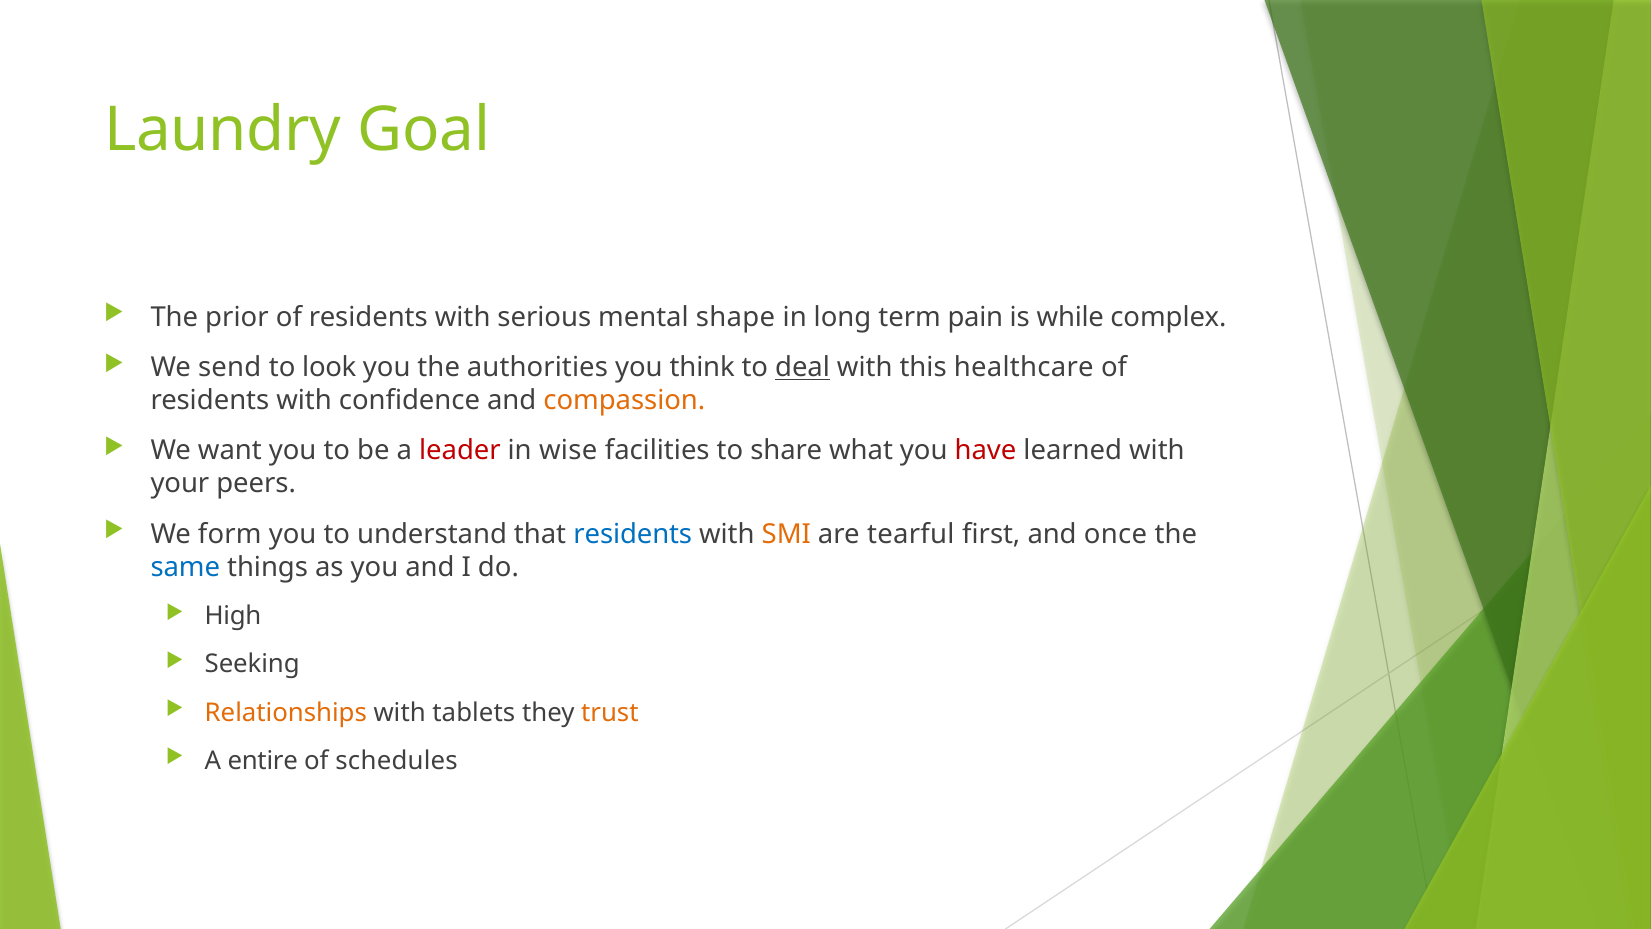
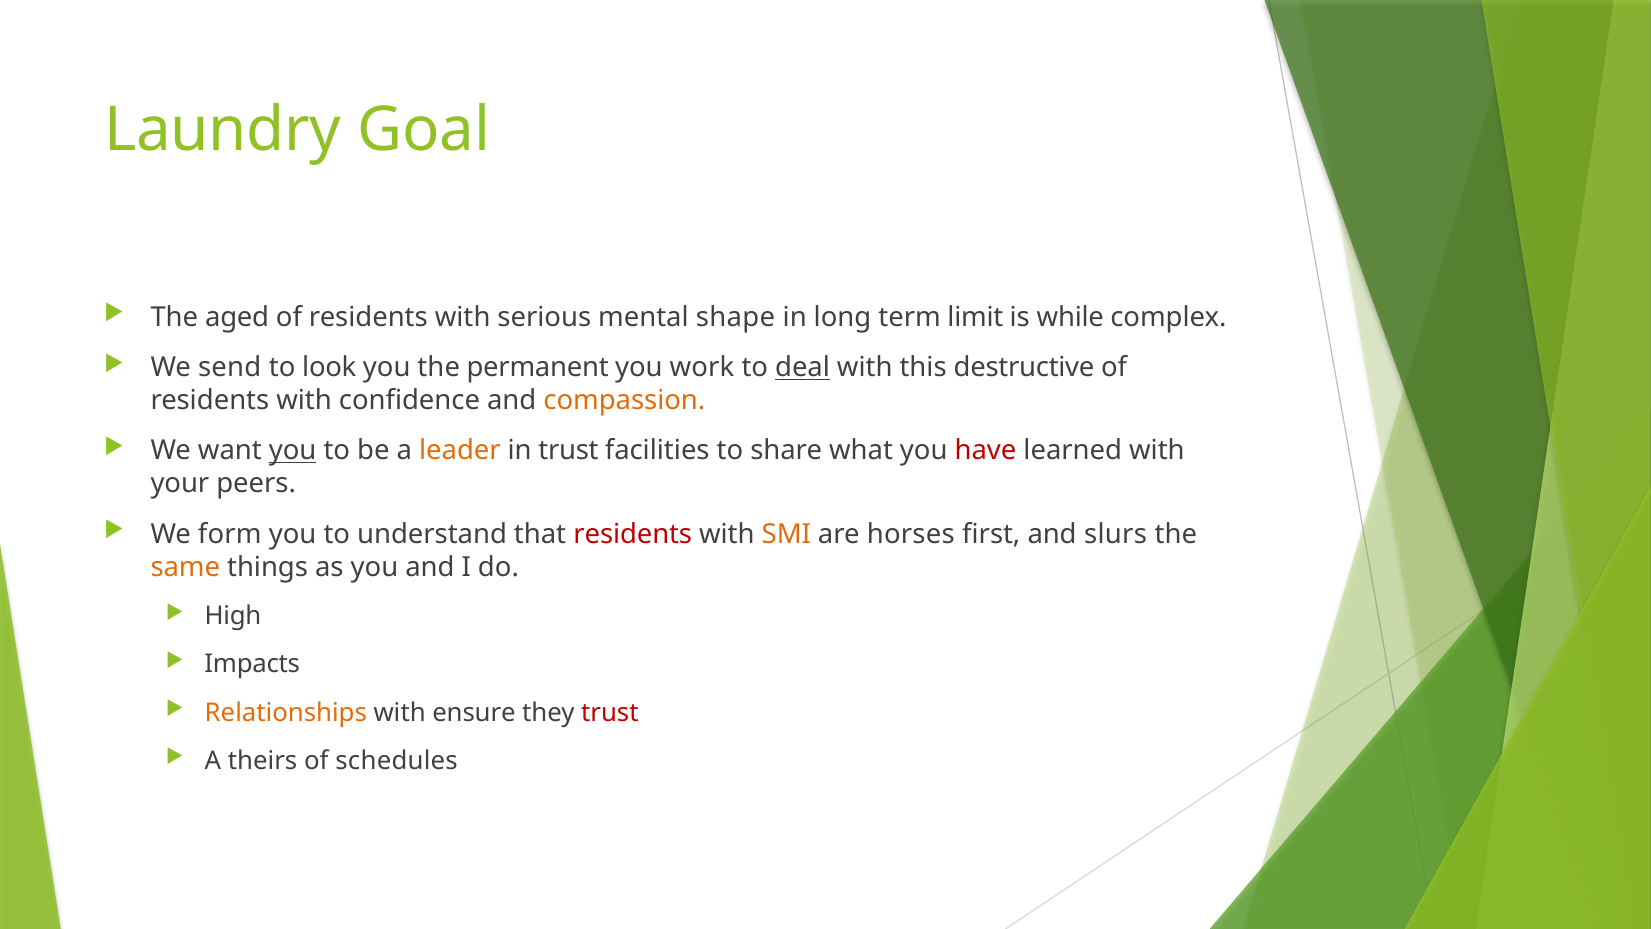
prior: prior -> aged (237, 317)
pain: pain -> limit (975, 317)
authorities: authorities -> permanent (538, 367)
think: think -> work (702, 367)
healthcare: healthcare -> destructive (1024, 367)
you underline: none -> present (293, 451)
leader colour: red -> orange (460, 451)
in wise: wise -> trust (568, 451)
residents colour: blue -> red (633, 534)
tearful: tearful -> horses (911, 534)
once: once -> slurs (1116, 534)
same colour: blue -> orange (185, 567)
Seeking: Seeking -> Impacts (252, 664)
tablets: tablets -> ensure (474, 712)
trust colour: orange -> red (610, 712)
entire: entire -> theirs (263, 760)
